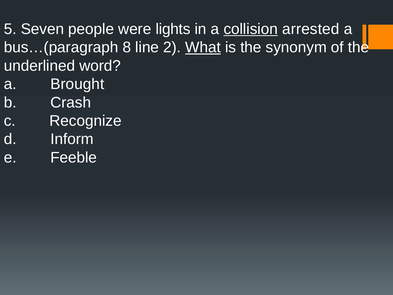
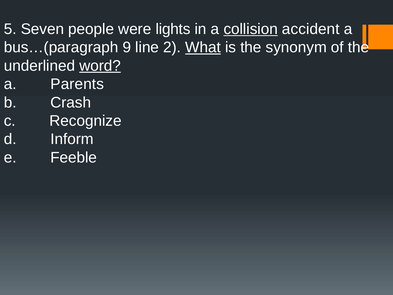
arrested: arrested -> accident (311, 29)
8: 8 -> 9 (127, 47)
word underline: none -> present (100, 66)
Brought: Brought -> Parents (77, 84)
